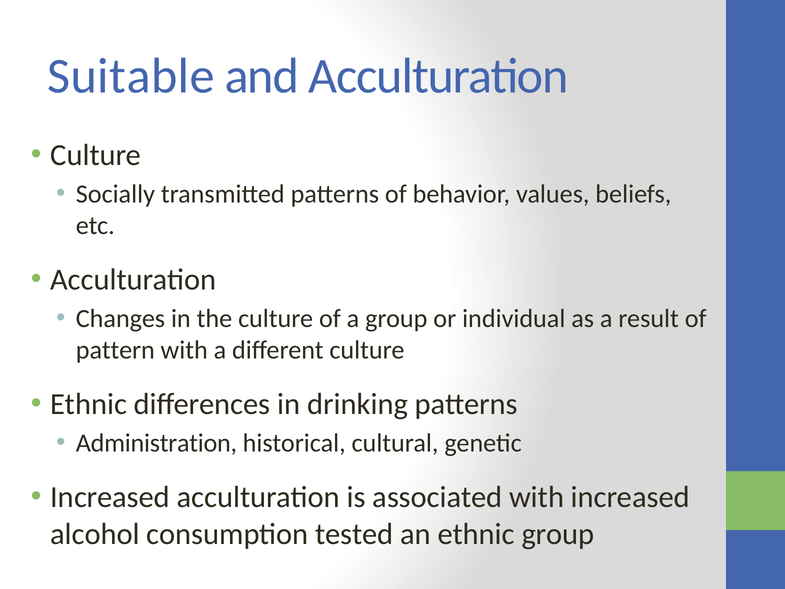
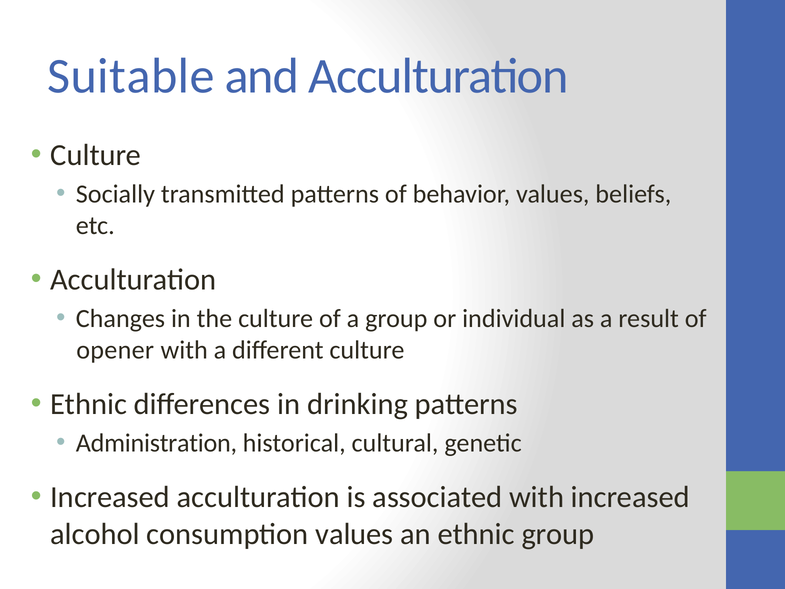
pattern: pattern -> opener (115, 350)
consumption tested: tested -> values (354, 534)
